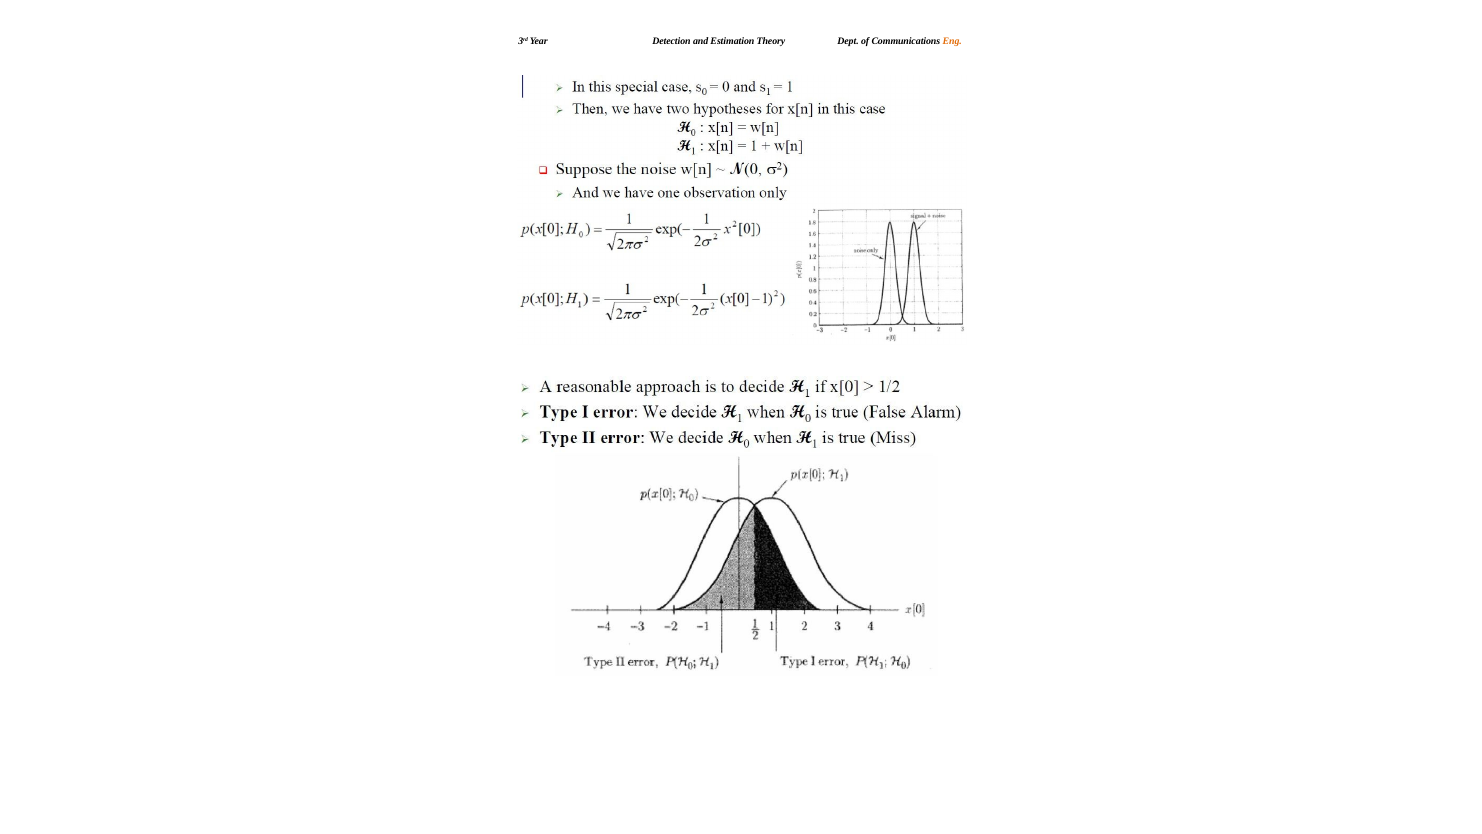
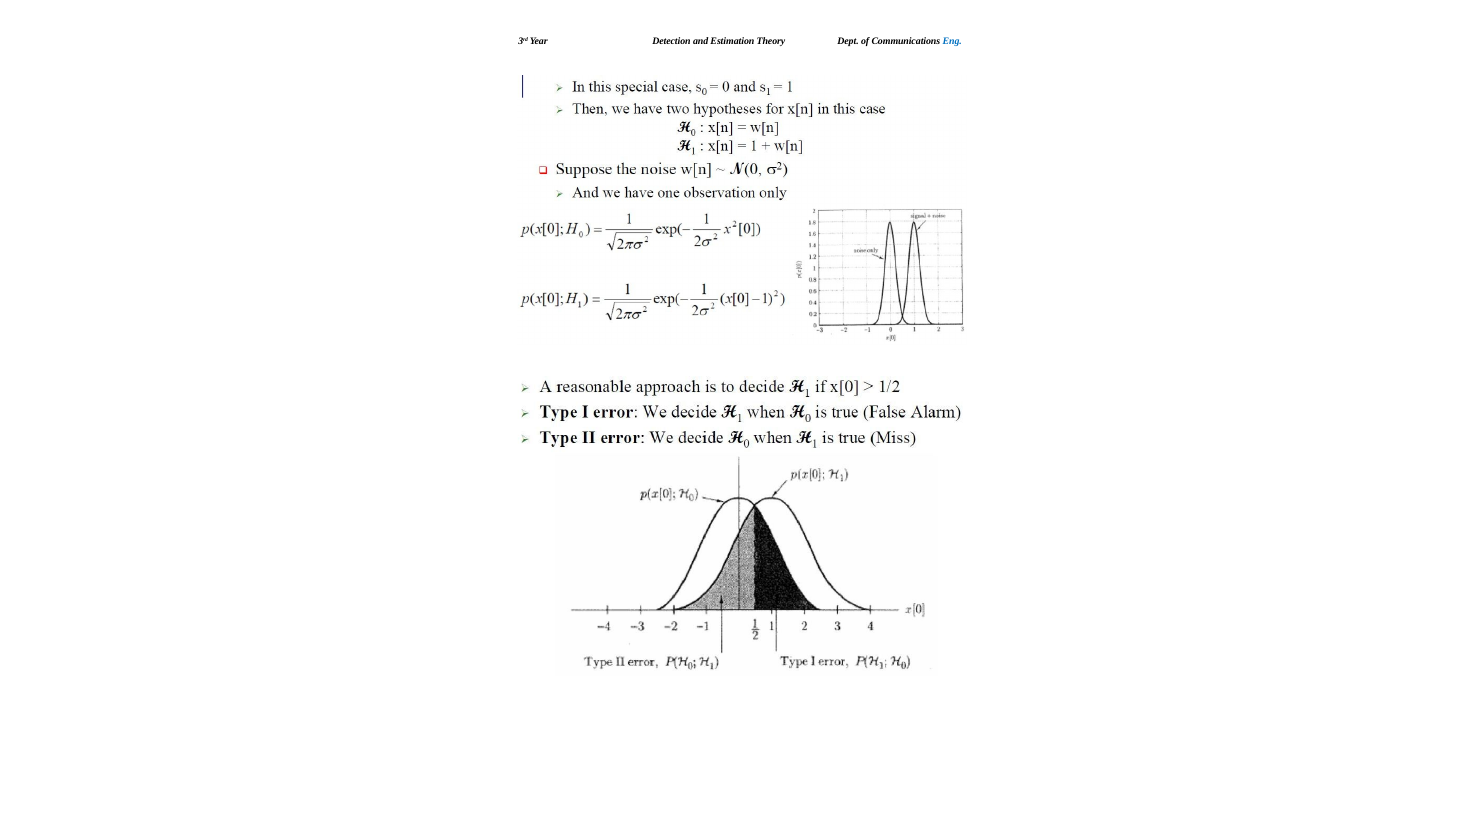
Eng colour: orange -> blue (952, 41)
